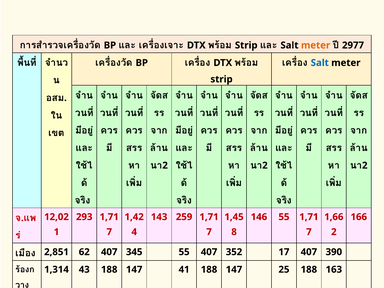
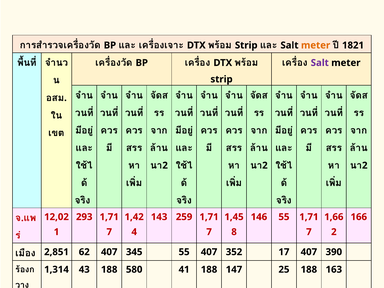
2977: 2977 -> 1821 (353, 45)
Salt colour: blue -> purple (320, 63)
43 188 147: 147 -> 580 (134, 270)
